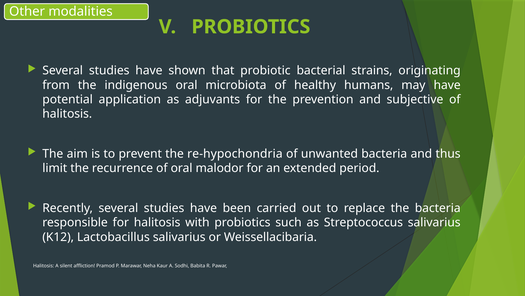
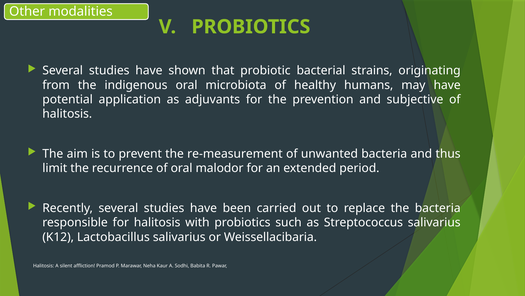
re-hypochondria: re-hypochondria -> re-measurement (235, 153)
